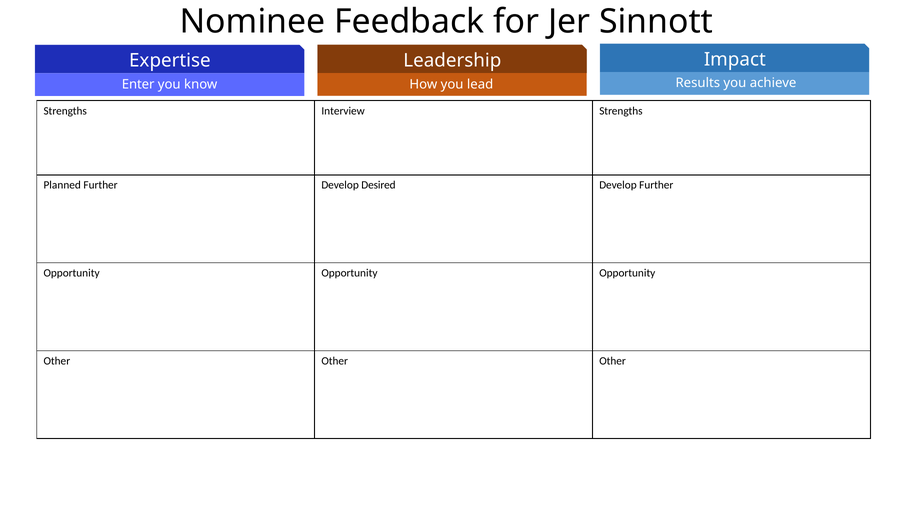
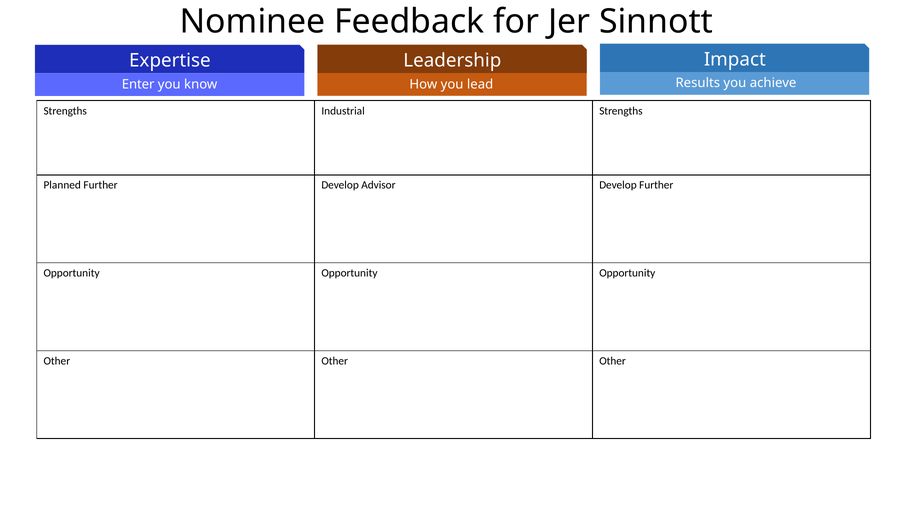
Interview: Interview -> Industrial (343, 111)
Desired: Desired -> Advisor (378, 185)
